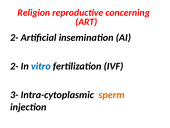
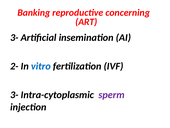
Religion: Religion -> Banking (34, 13)
2-: 2- -> 3- (14, 37)
sperm colour: orange -> purple (112, 94)
